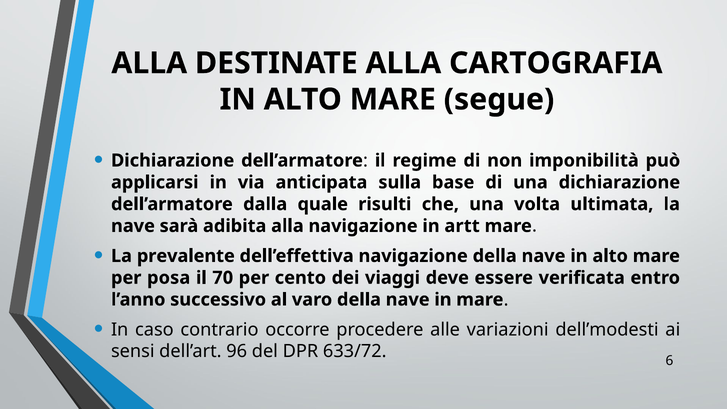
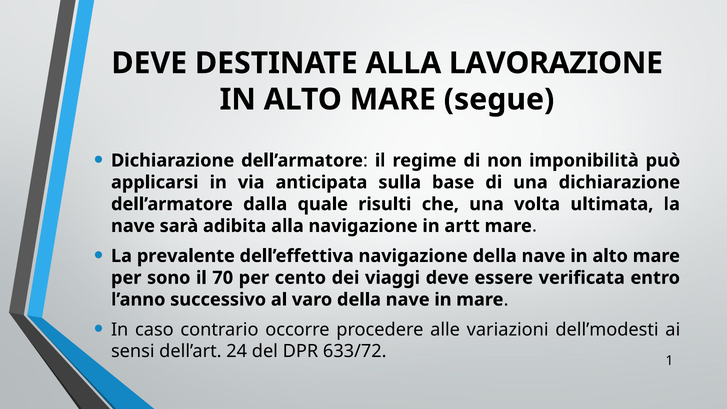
ALLA: ALLA -> DEVE (149, 63)
CARTOGRAFIA: CARTOGRAFIA -> LAVORAZIONE (556, 63)
posa: posa -> sono (169, 278)
96: 96 -> 24 (237, 351)
6: 6 -> 1 (670, 361)
